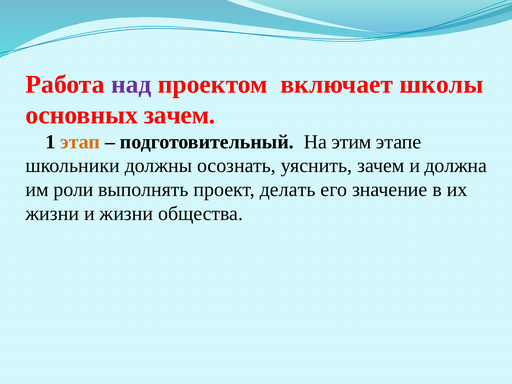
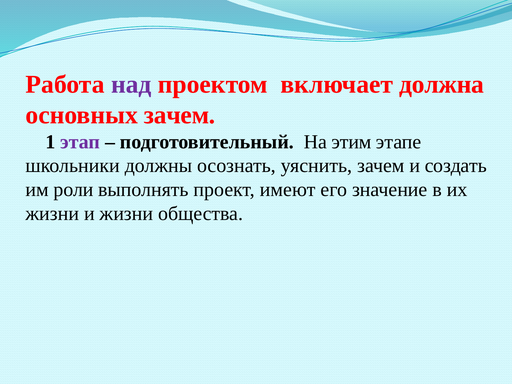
школы: школы -> должна (442, 84)
этап colour: orange -> purple (80, 142)
должна: должна -> создать (456, 166)
делать: делать -> имеют (288, 190)
